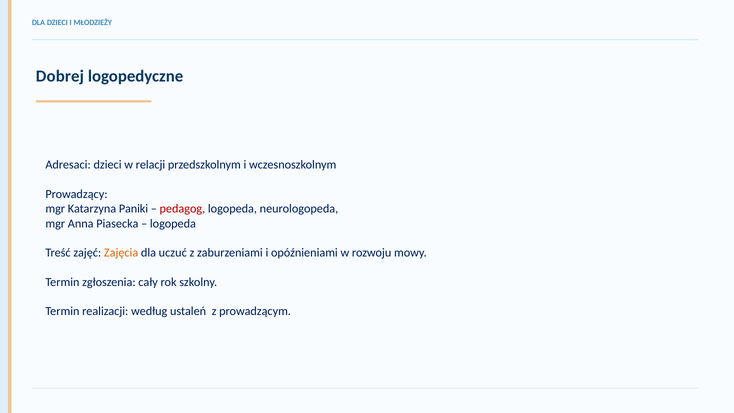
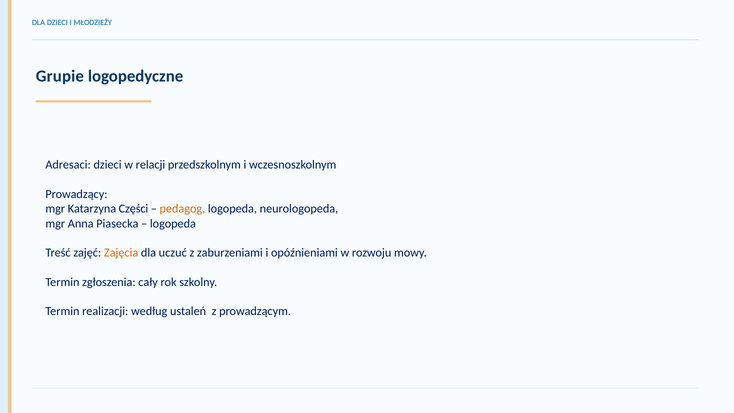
Dobrej: Dobrej -> Grupie (60, 76)
Paniki: Paniki -> Części (134, 209)
pedagog colour: red -> orange (182, 209)
